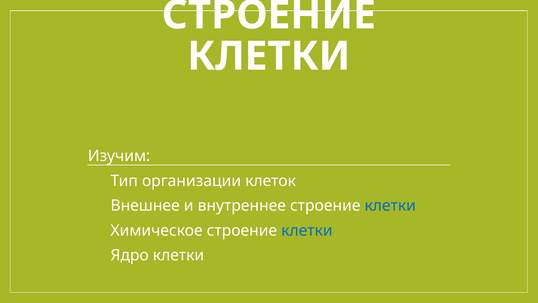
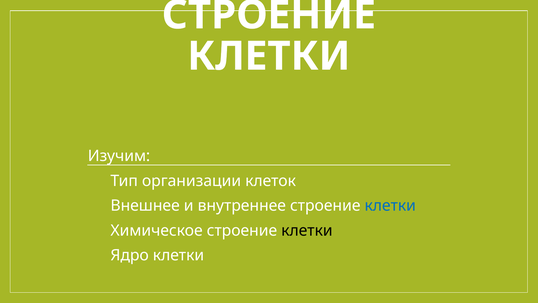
клетки colour: blue -> black (307, 230)
